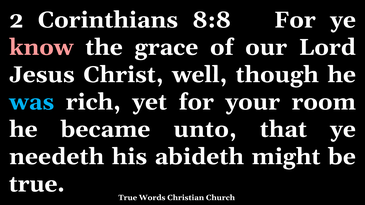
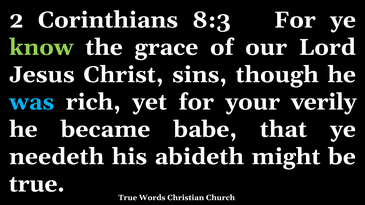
8:8: 8:8 -> 8:3 (212, 20)
know colour: pink -> light green (41, 47)
well: well -> sins (199, 75)
room: room -> verily (324, 102)
unto: unto -> babe (205, 130)
